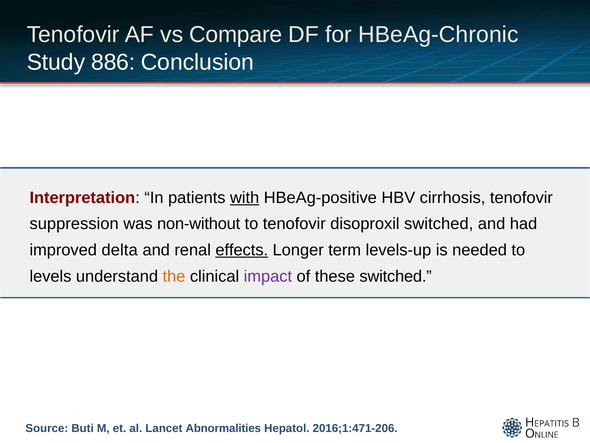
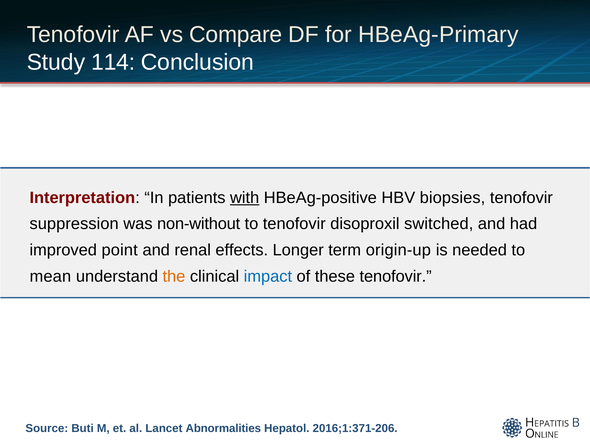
HBeAg-Chronic: HBeAg-Chronic -> HBeAg-Primary (438, 35)
886: 886 -> 114 (113, 62)
cirrhosis: cirrhosis -> biopsies (452, 197)
delta: delta -> point (120, 250)
effects underline: present -> none (242, 250)
levels-up: levels-up -> origin-up (398, 250)
levels: levels -> mean (50, 276)
impact colour: purple -> blue (268, 276)
these switched: switched -> tenofovir (396, 276)
2016;1:471-206: 2016;1:471-206 -> 2016;1:371-206 (355, 428)
